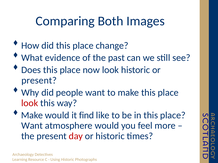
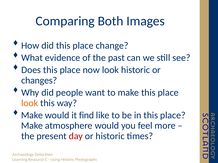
present: present -> changes (39, 81)
look colour: red -> orange (30, 103)
Want: Want -> Make (32, 126)
